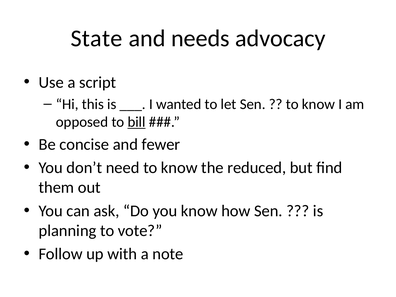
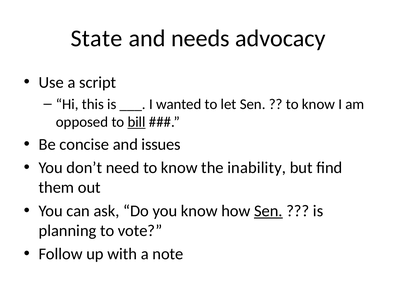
fewer: fewer -> issues (161, 144)
reduced: reduced -> inability (257, 168)
Sen underline: none -> present (268, 211)
